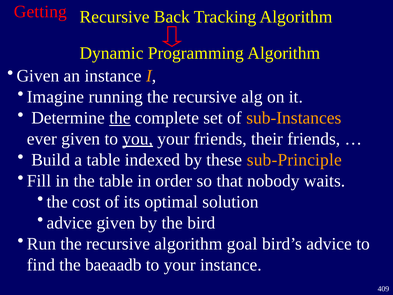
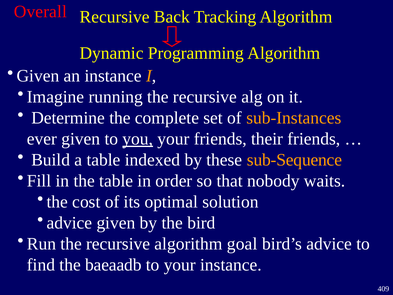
Getting: Getting -> Overall (40, 12)
the underline: present -> none (120, 118)
sub-Principle: sub-Principle -> sub-Sequence (294, 160)
